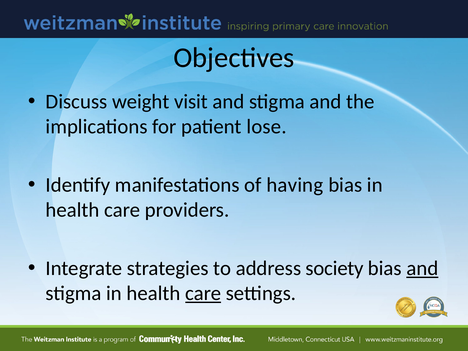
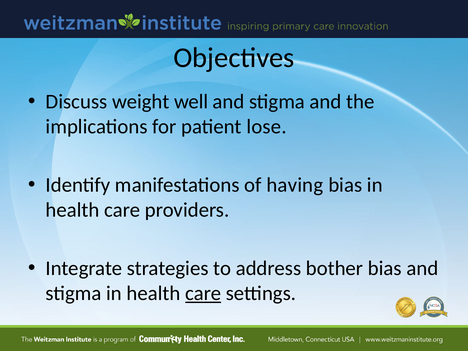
visit: visit -> well (191, 102)
society: society -> bother (335, 268)
and underline: present -> none (422, 268)
